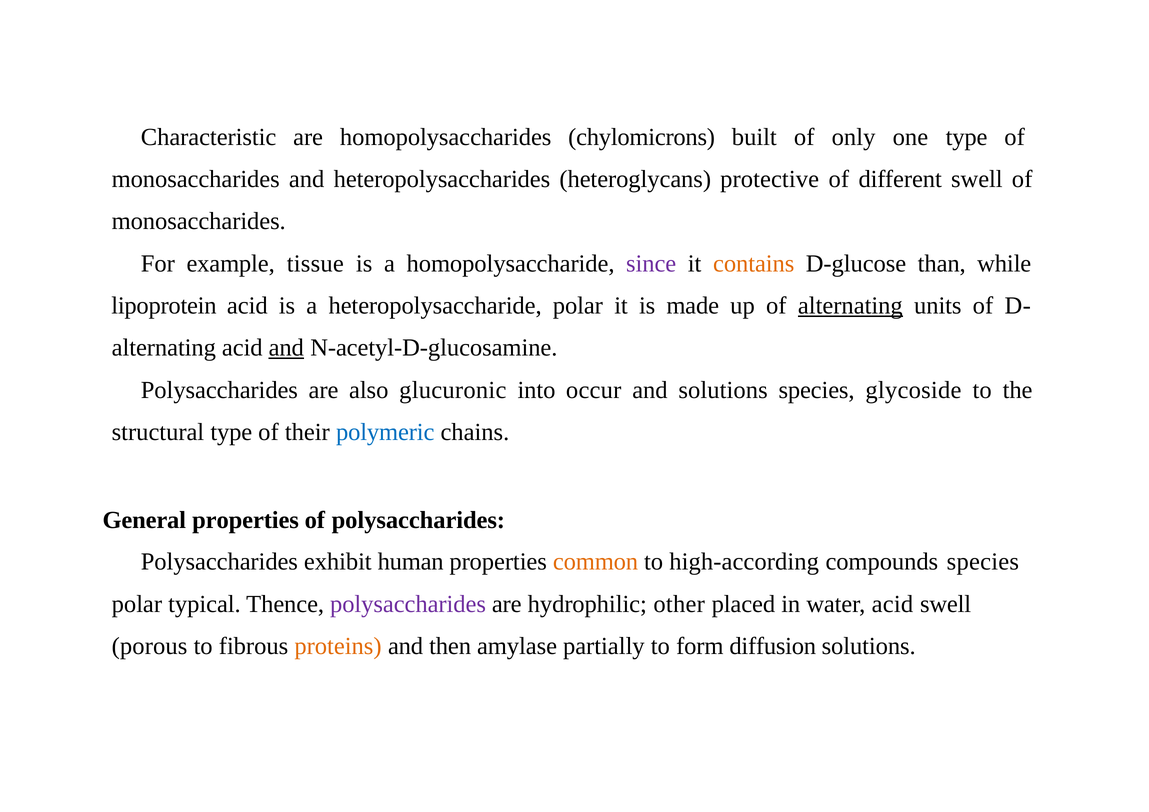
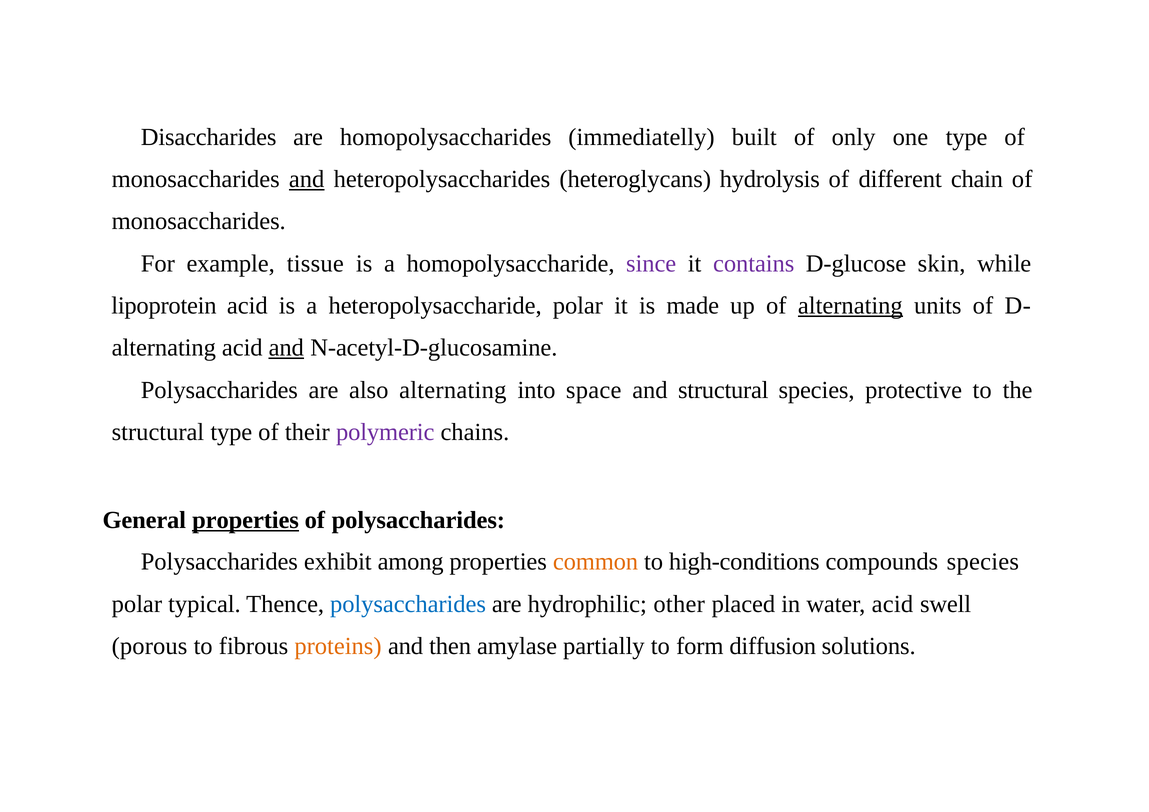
Characteristic: Characteristic -> Disaccharides (209, 137)
chylomicrons: chylomicrons -> immediatelly (641, 137)
and underline: none -> present (307, 179)
protective: protective -> hydrolysis (770, 179)
different swell: swell -> chain (977, 179)
contains colour: orange -> purple (754, 264)
than: than -> skin (942, 264)
also glucuronic: glucuronic -> alternating (453, 391)
occur: occur -> space (594, 391)
and solutions: solutions -> structural (723, 391)
glycoside: glycoside -> protective (914, 391)
polymeric colour: blue -> purple (385, 433)
properties underline: none -> present (246, 521)
human: human -> among (411, 562)
high-according: high-according -> high-conditions (744, 562)
polysaccharides colour: purple -> blue (408, 605)
